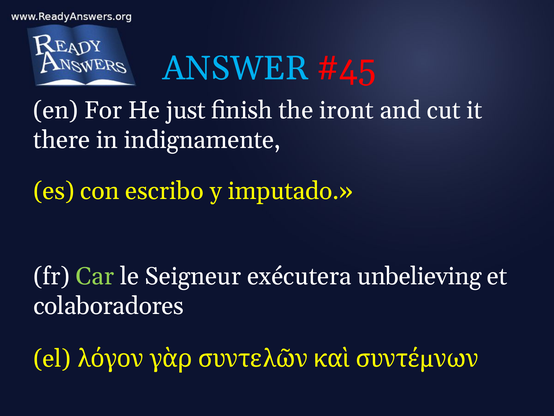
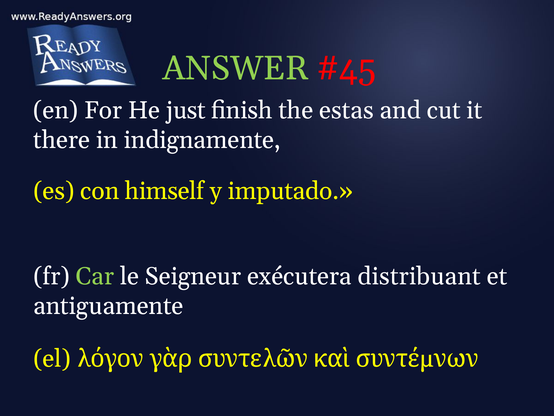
ANSWER colour: light blue -> light green (236, 68)
iront: iront -> estas (346, 110)
escribo: escribo -> himself (165, 191)
unbelieving: unbelieving -> distribuant (419, 276)
colaboradores: colaboradores -> antiguamente (108, 306)
